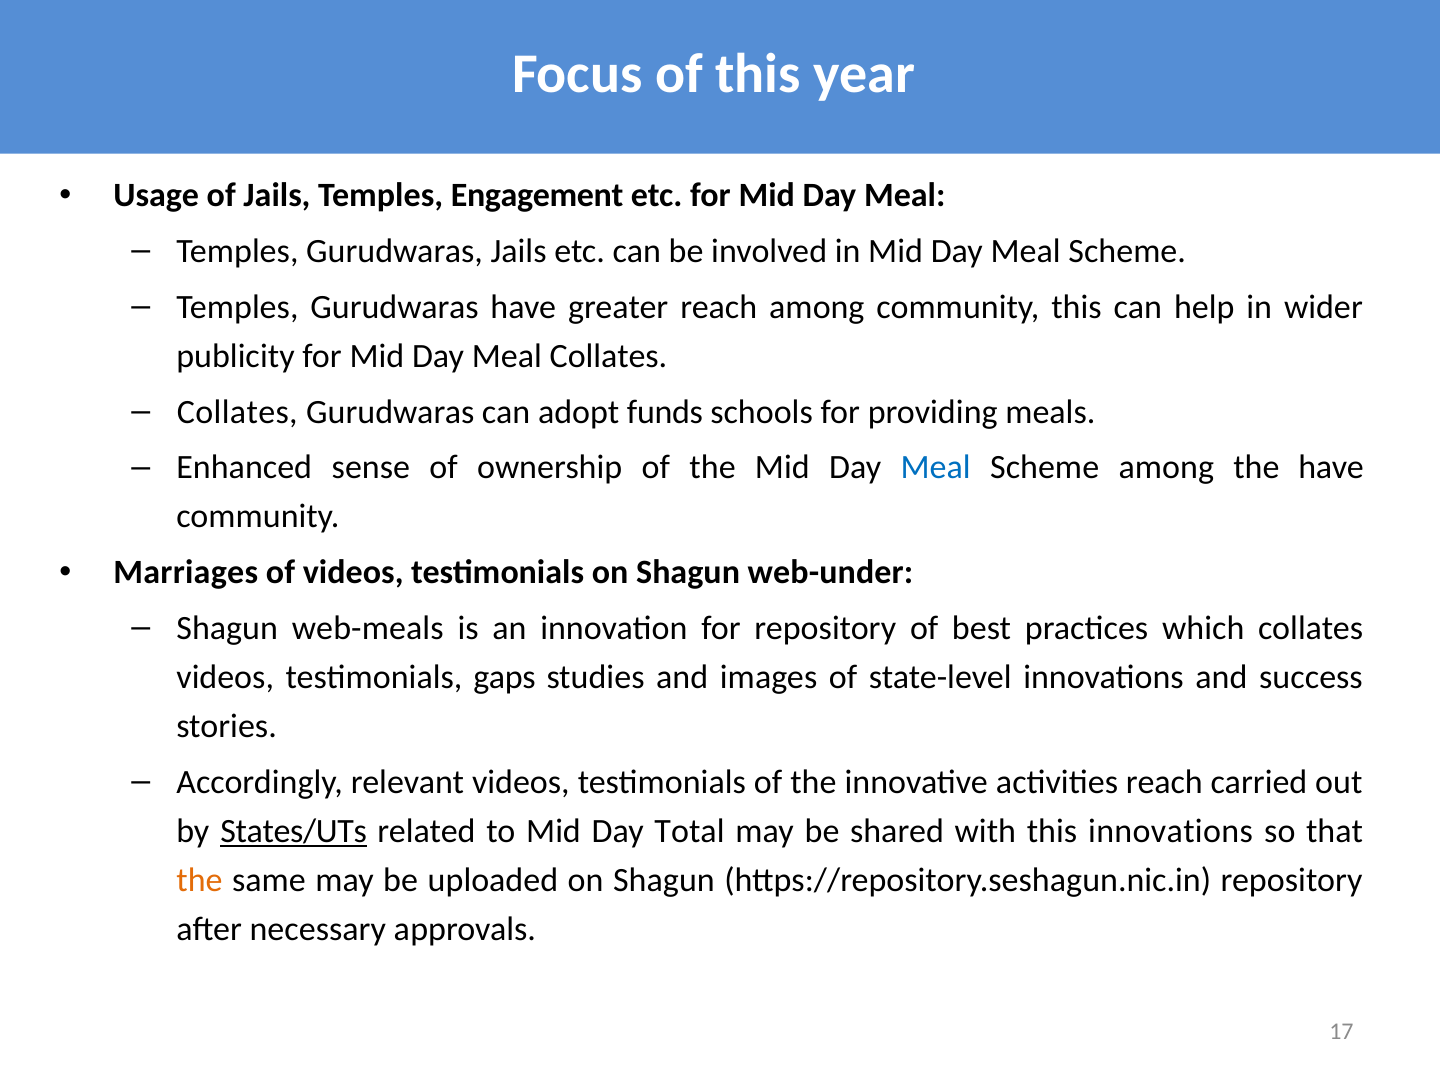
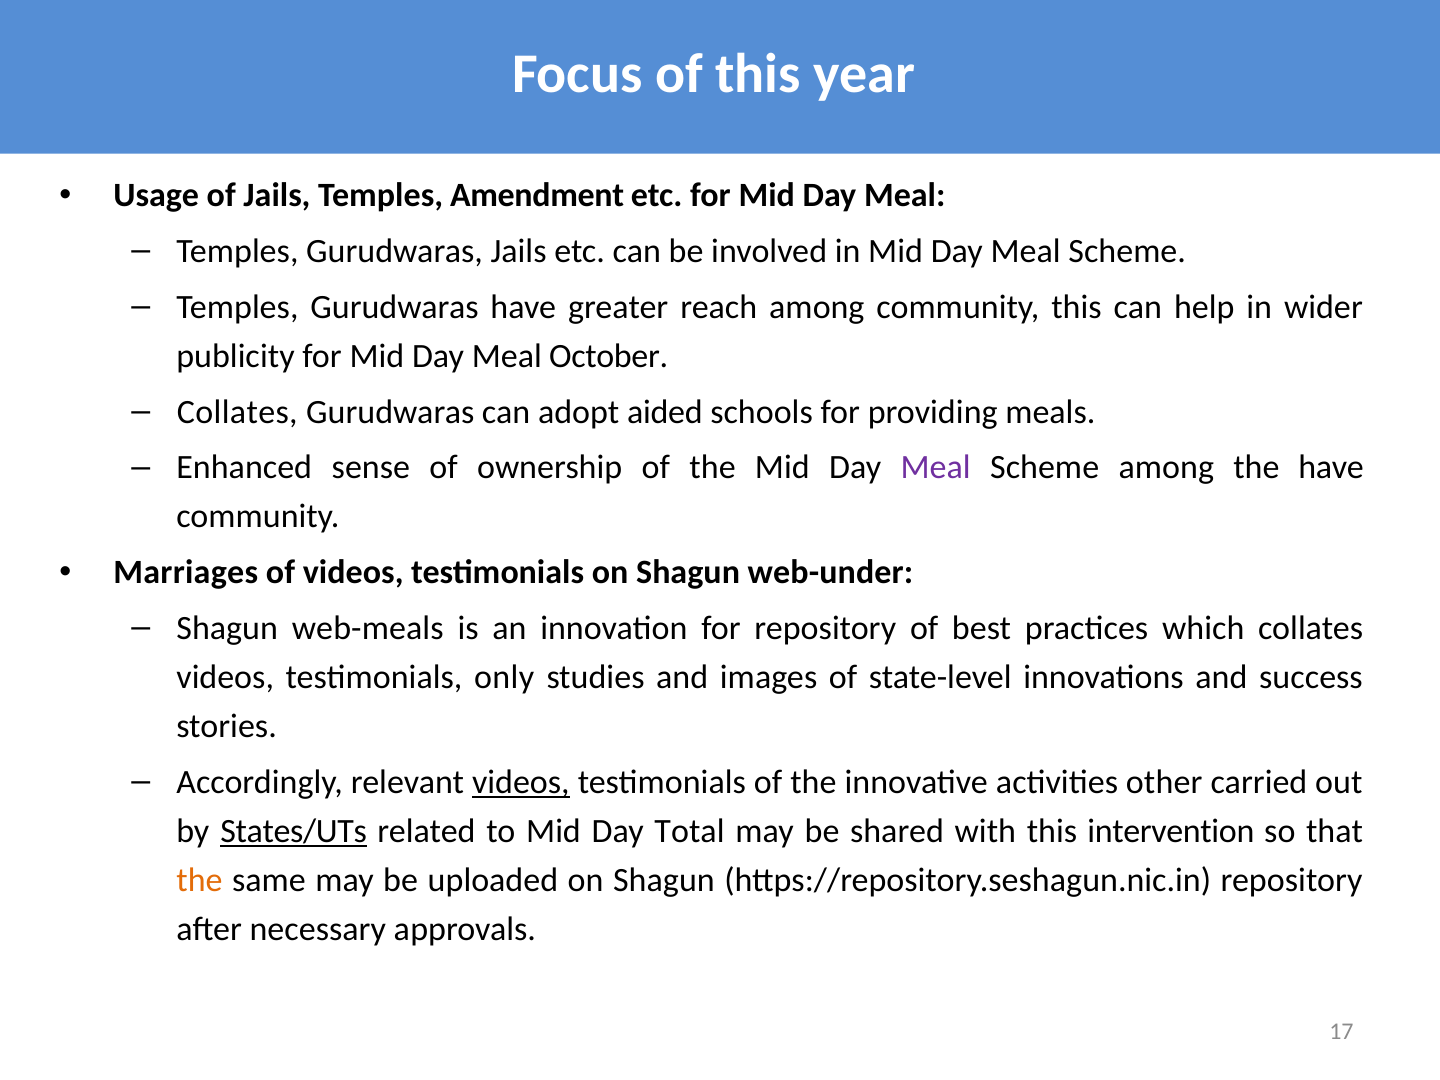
Engagement: Engagement -> Amendment (537, 196)
Meal Collates: Collates -> October (609, 356)
funds: funds -> aided (665, 412)
Meal colour: blue -> purple (936, 468)
gaps: gaps -> only (504, 677)
videos underline: none -> present (521, 782)
activities reach: reach -> other (1164, 782)
this innovations: innovations -> intervention (1171, 831)
